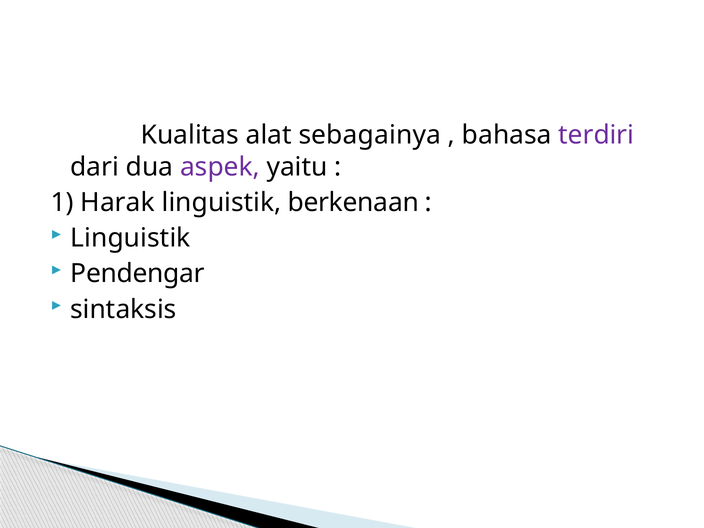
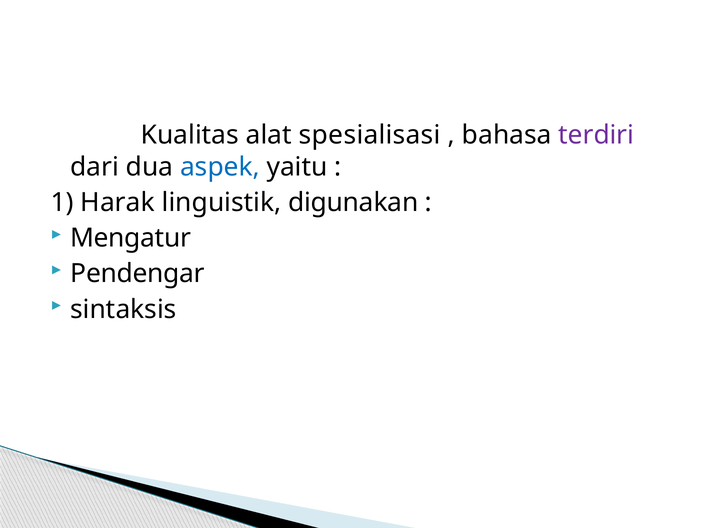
sebagainya: sebagainya -> spesialisasi (370, 135)
aspek colour: purple -> blue (220, 167)
berkenaan: berkenaan -> digunakan (353, 203)
Linguistik: Linguistik -> Mengatur (131, 238)
